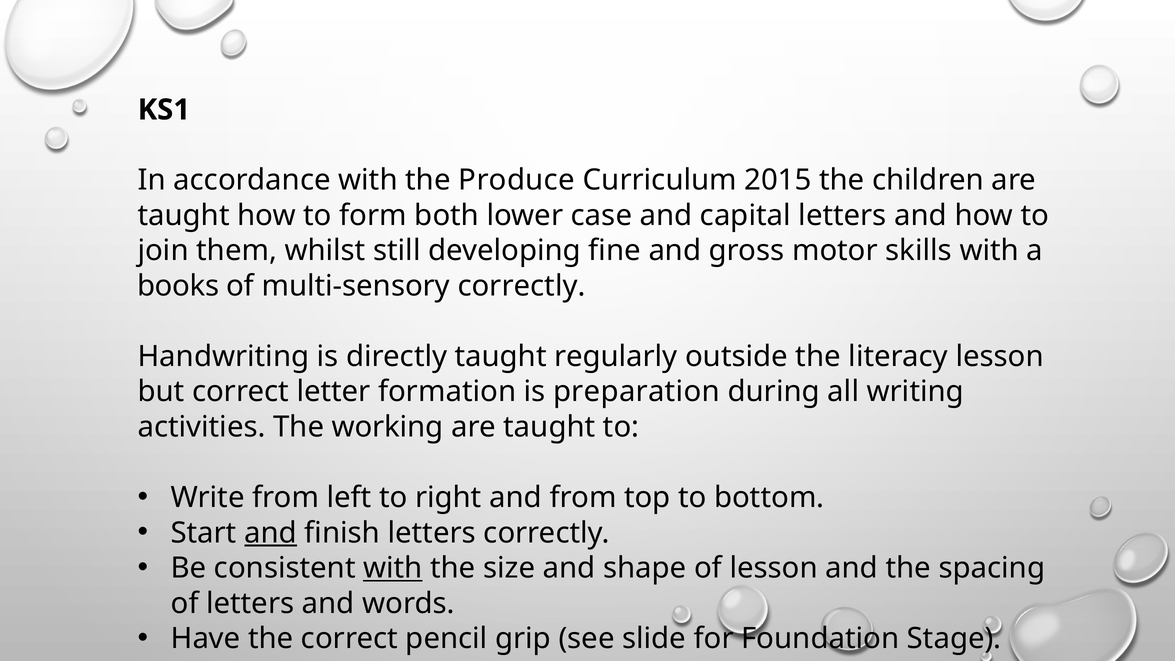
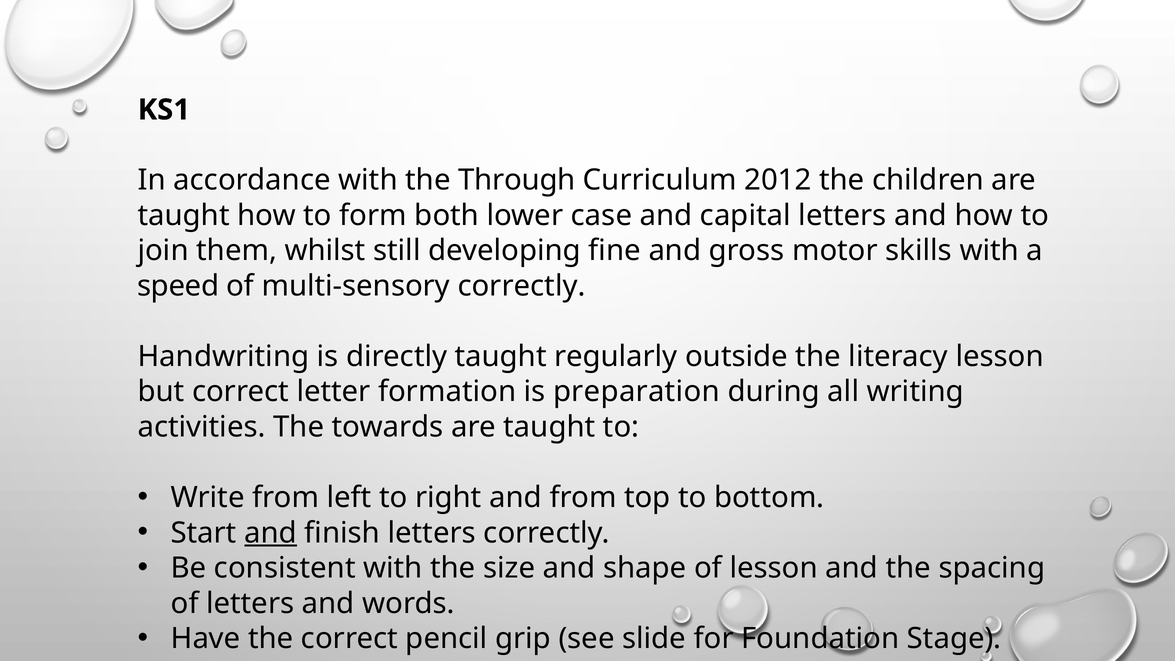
Produce: Produce -> Through (517, 180)
2015: 2015 -> 2012 (778, 180)
books: books -> speed (178, 286)
working: working -> towards (388, 427)
with underline: present -> none (393, 568)
